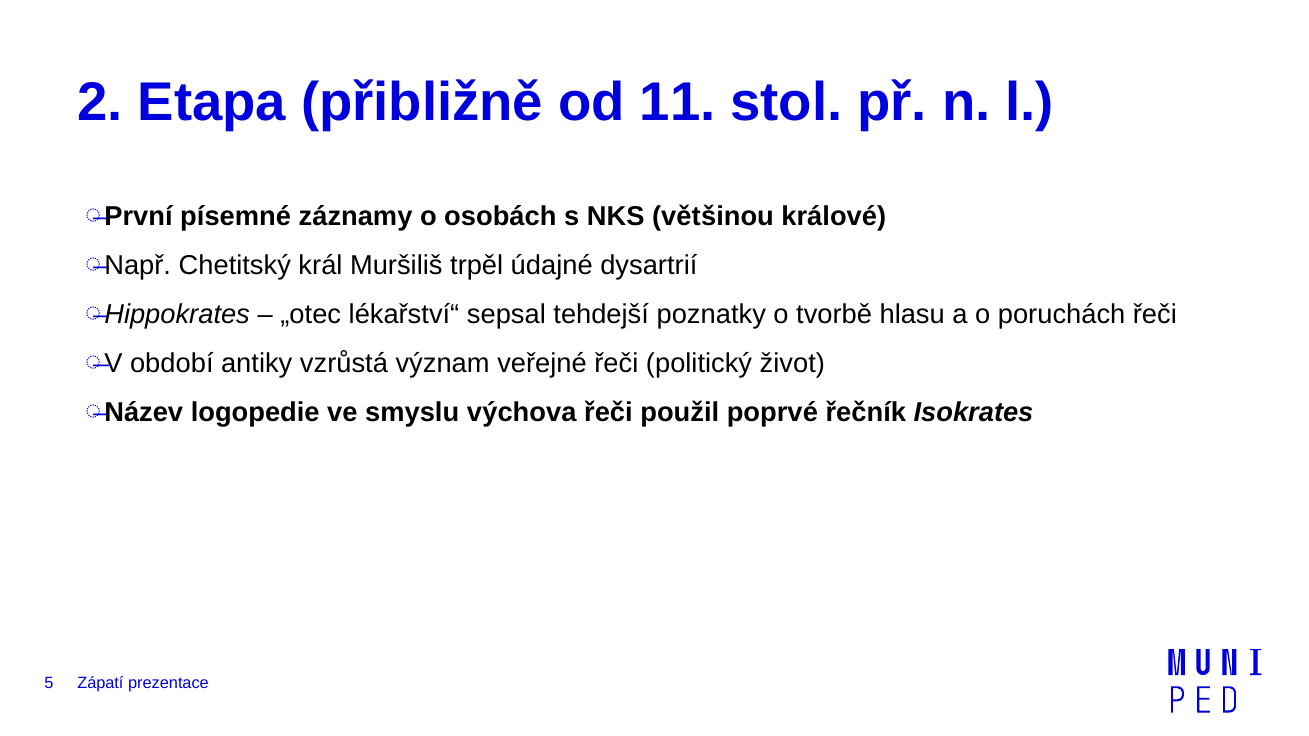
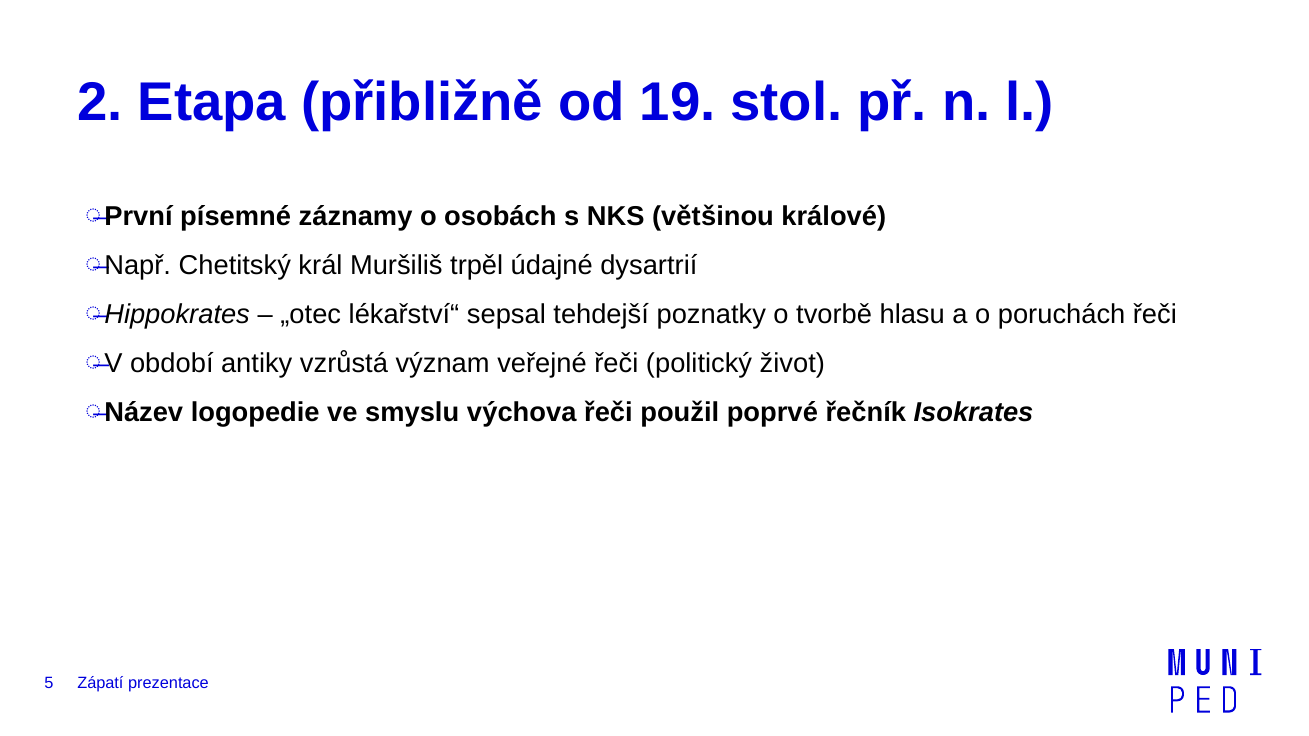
11: 11 -> 19 (678, 103)
